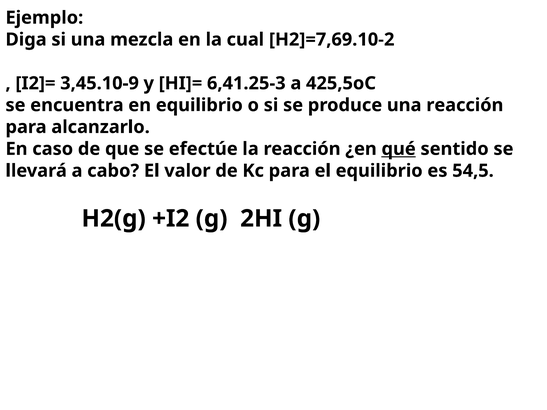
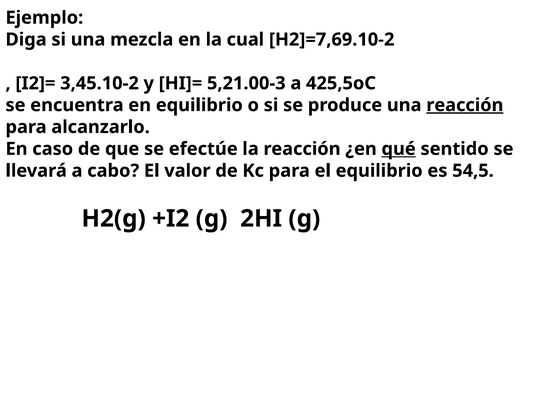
3,45.10-9: 3,45.10-9 -> 3,45.10-2 (100, 83)
6,41.25-3: 6,41.25-3 -> 5,21.00-3 (246, 83)
reacción underline: none -> present (465, 105)
